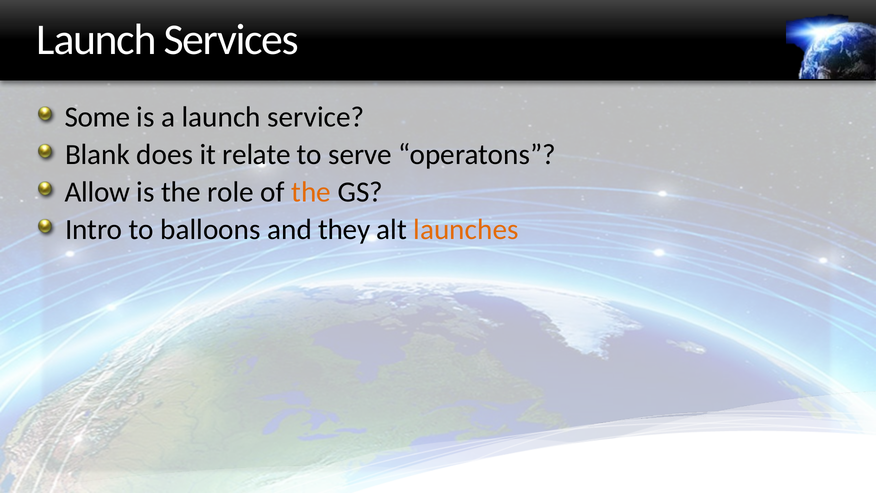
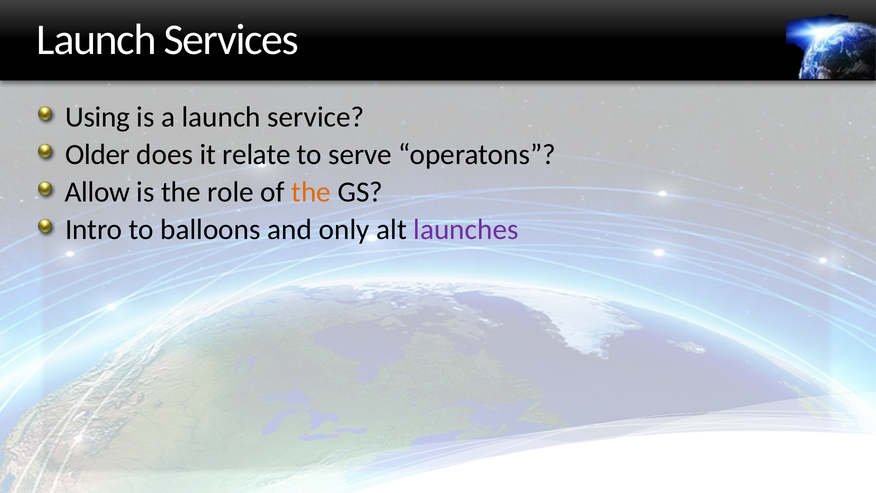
Some: Some -> Using (98, 117)
Blank: Blank -> Older (98, 155)
they: they -> only (344, 229)
launches colour: orange -> purple (466, 229)
